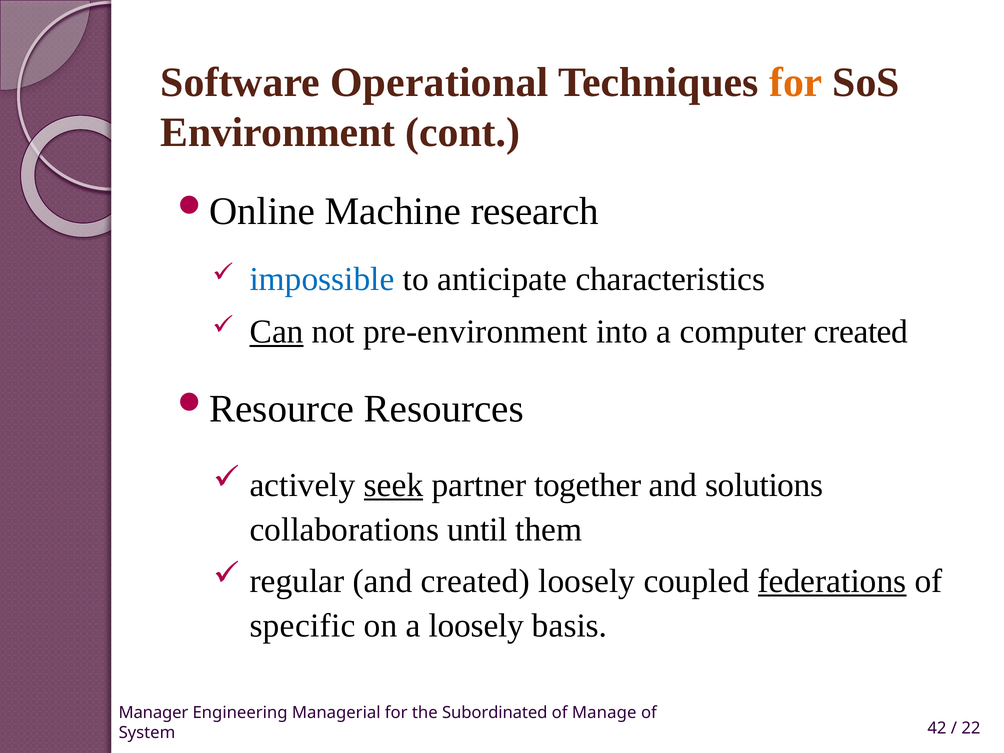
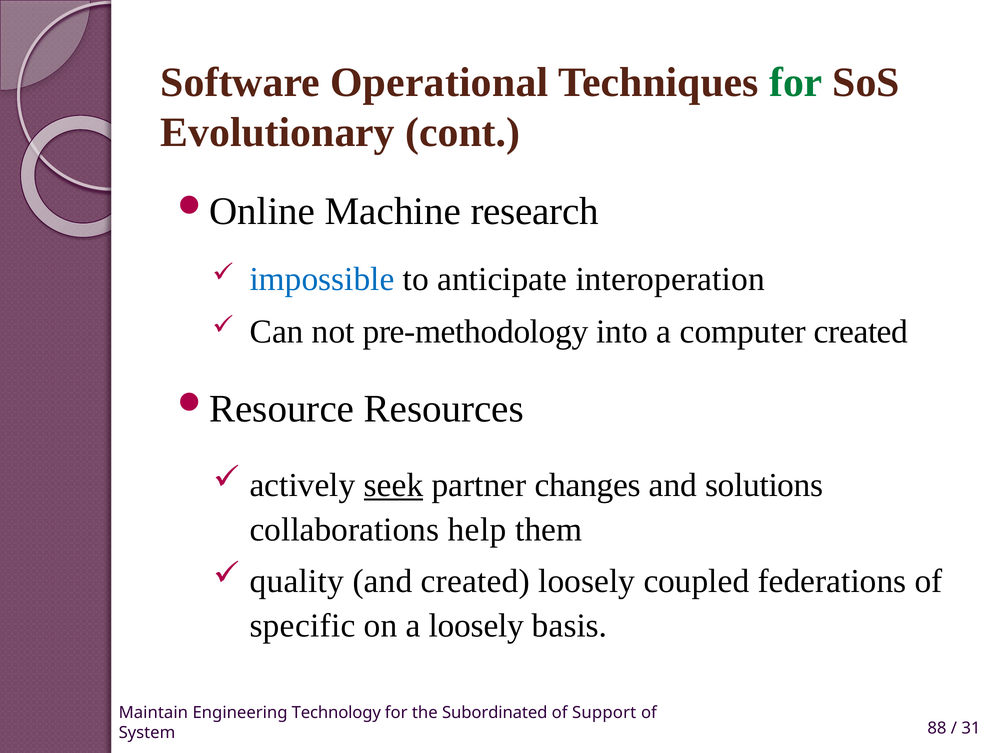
for colour: orange -> green (796, 82)
Environment: Environment -> Evolutionary (278, 133)
characteristics: characteristics -> interoperation (670, 279)
Can underline: present -> none (277, 331)
pre-environment: pre-environment -> pre-methodology (476, 331)
together: together -> changes (588, 485)
until: until -> help (477, 529)
regular: regular -> quality (297, 581)
federations underline: present -> none (832, 581)
Manager: Manager -> Maintain (153, 713)
Managerial: Managerial -> Technology (336, 713)
Manage: Manage -> Support (604, 713)
42: 42 -> 88 (937, 728)
22: 22 -> 31 (971, 728)
